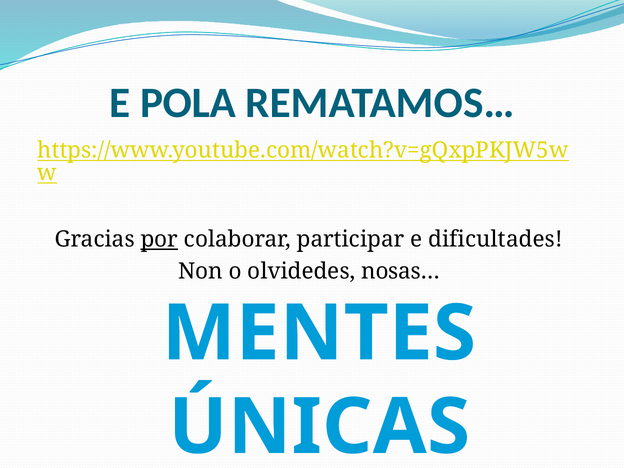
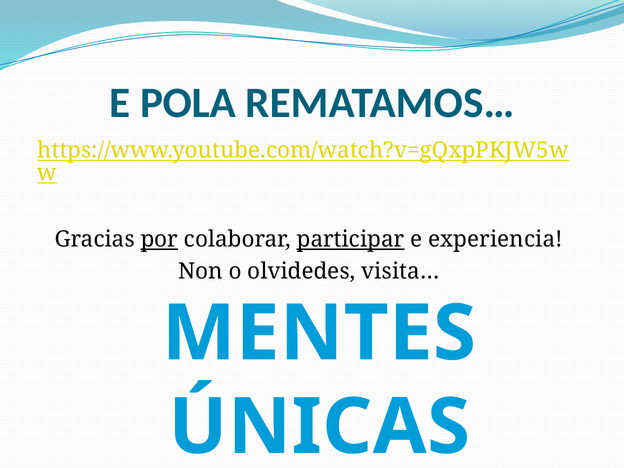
participar underline: none -> present (351, 240)
dificultades: dificultades -> experiencia (495, 240)
nosas…: nosas… -> visita… (400, 271)
